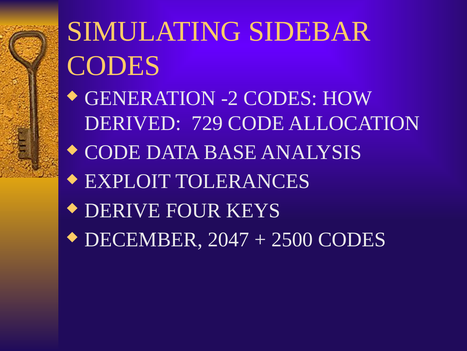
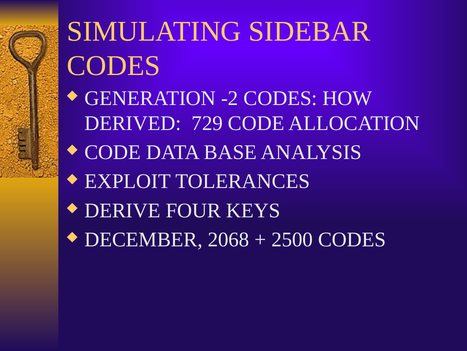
2047: 2047 -> 2068 (229, 239)
